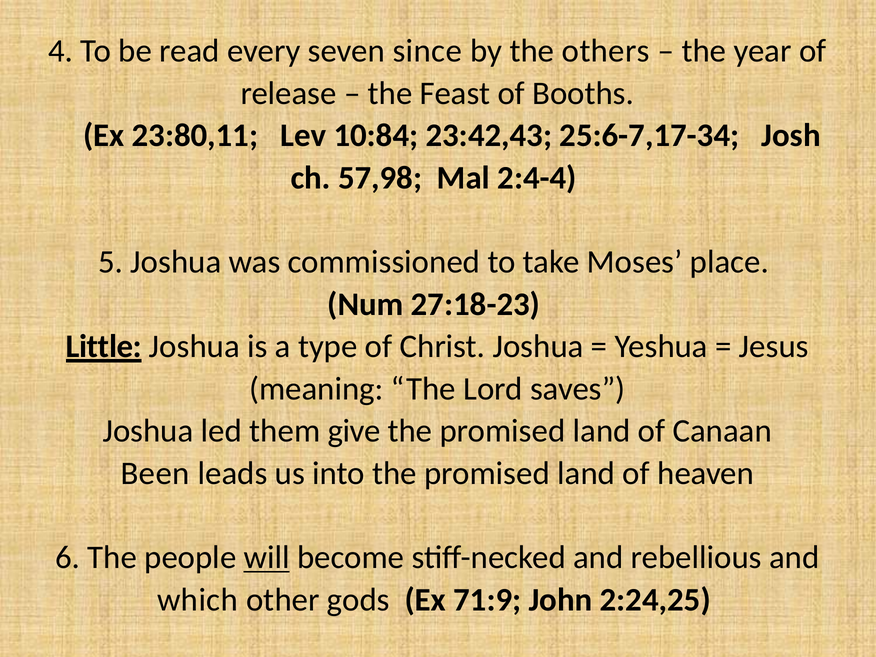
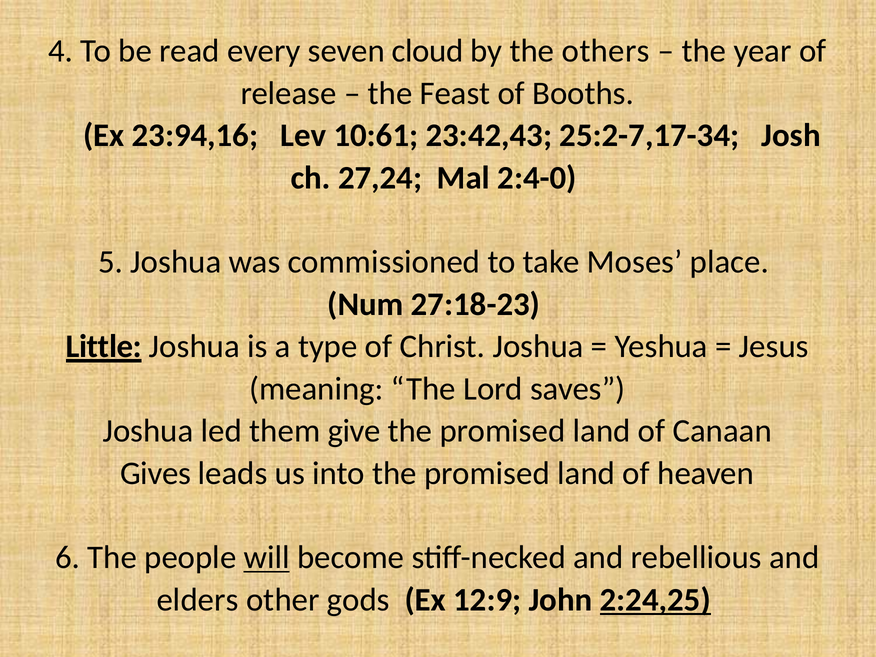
since: since -> cloud (428, 51)
23:80,11: 23:80,11 -> 23:94,16 (195, 135)
10:84: 10:84 -> 10:61 (376, 135)
25:6-7,17-34: 25:6-7,17-34 -> 25:2-7,17-34 (649, 135)
57,98: 57,98 -> 27,24 (380, 178)
2:4-4: 2:4-4 -> 2:4-0 (537, 178)
Been: Been -> Gives (156, 473)
which: which -> elders (198, 600)
71:9: 71:9 -> 12:9 (487, 600)
2:24,25 underline: none -> present (655, 600)
